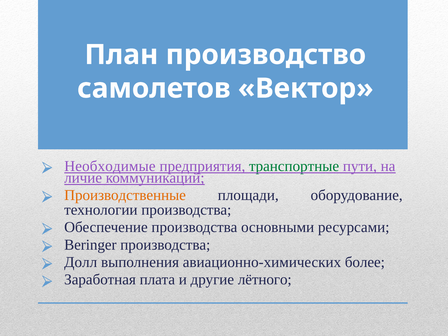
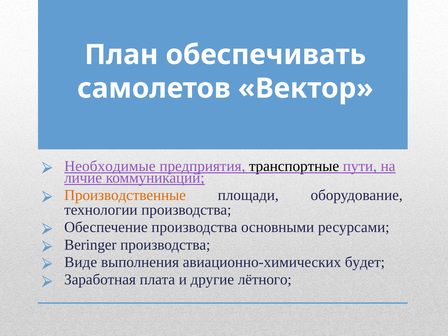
производство: производство -> обеспечивать (266, 55)
транспортные colour: green -> black (294, 166)
Долл: Долл -> Виде (81, 262)
более: более -> будет (365, 262)
